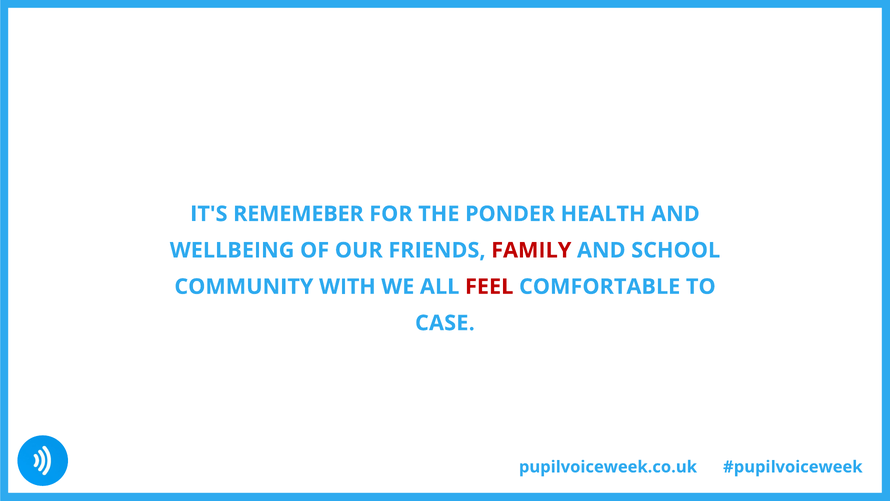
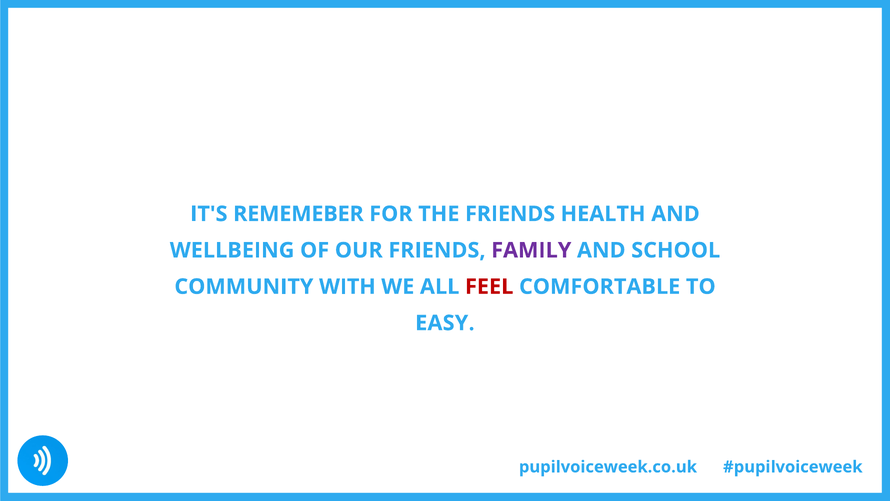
THE PONDER: PONDER -> FRIENDS (510, 214)
FAMILY colour: red -> purple (531, 250)
CASE: CASE -> EASY (445, 323)
